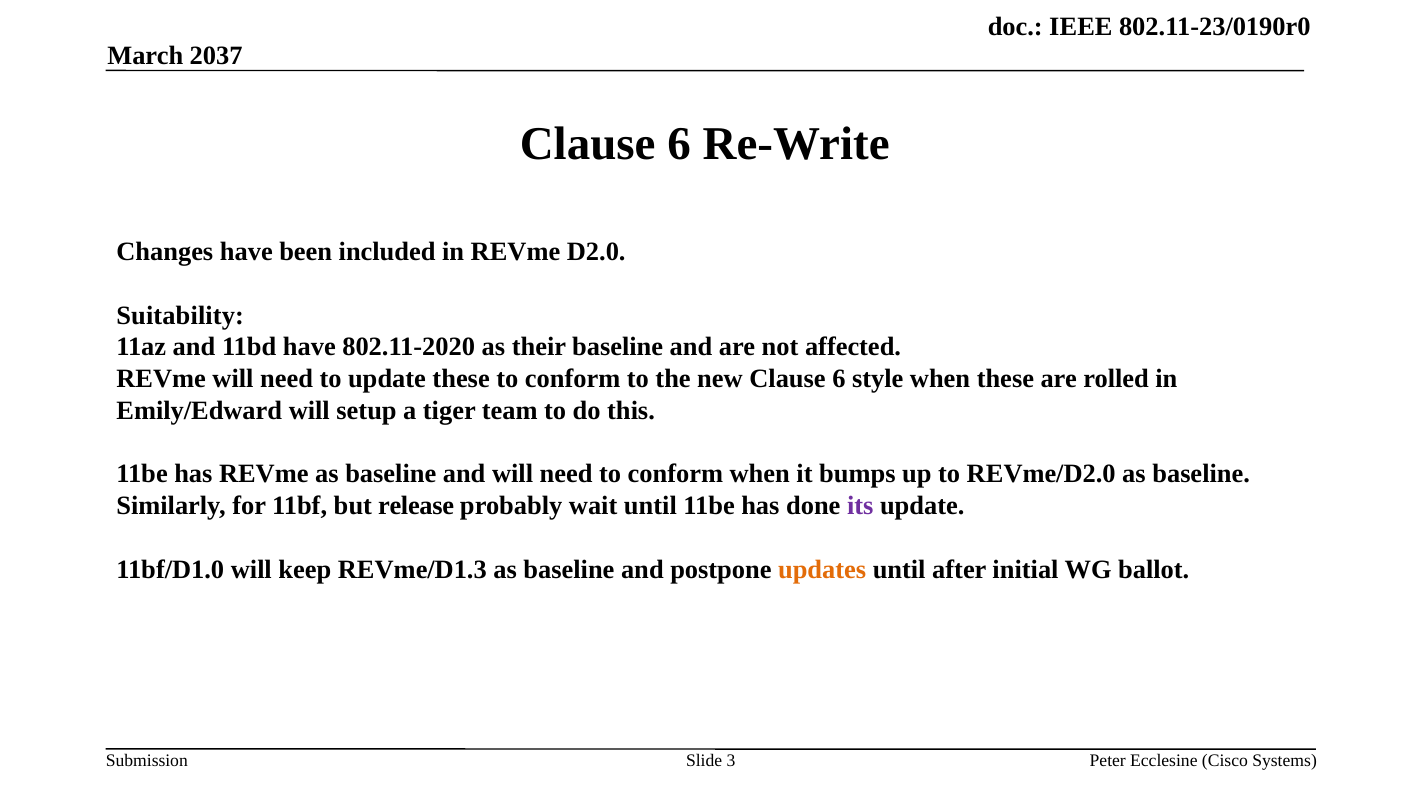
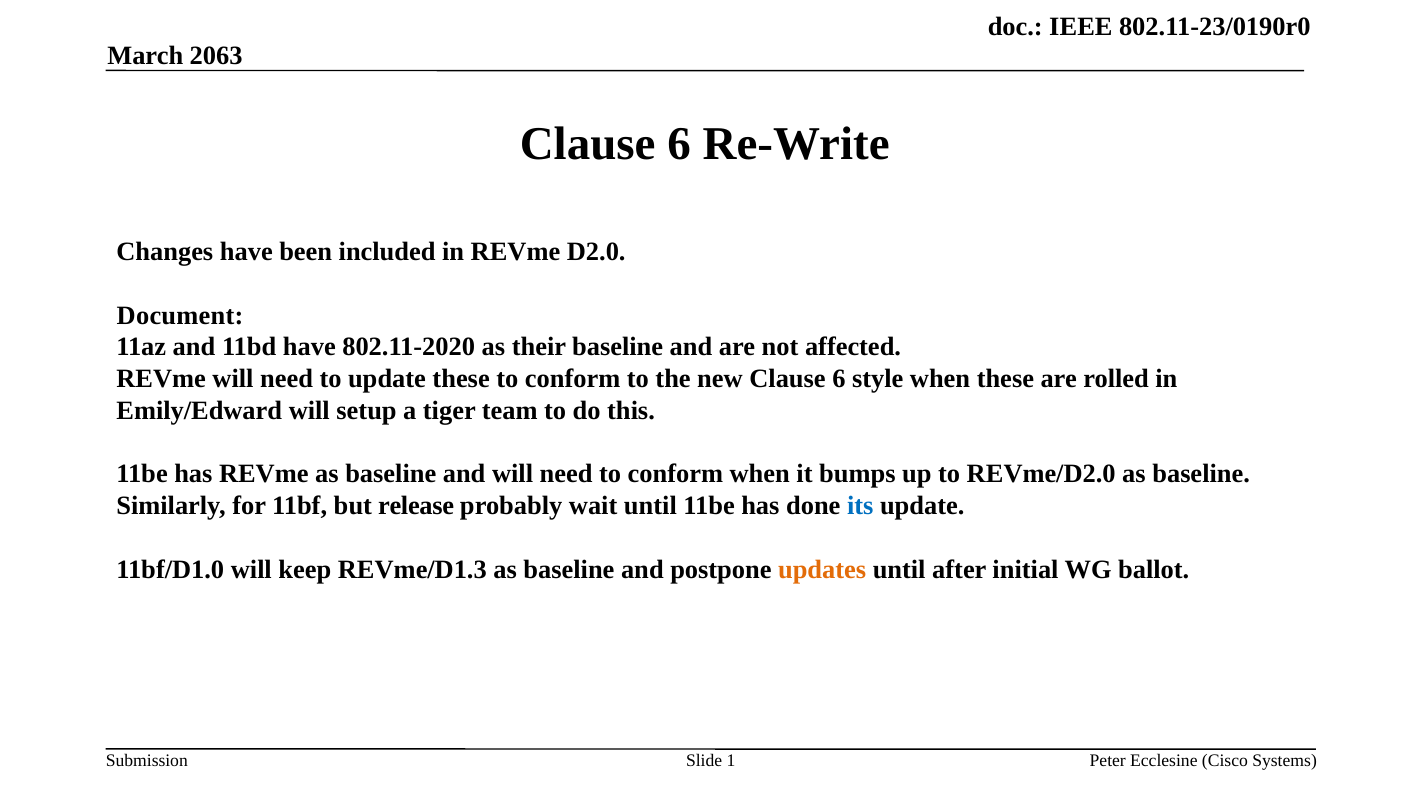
2037: 2037 -> 2063 (216, 56)
Suitability: Suitability -> Document (180, 316)
its colour: purple -> blue (860, 506)
3: 3 -> 1 (731, 761)
